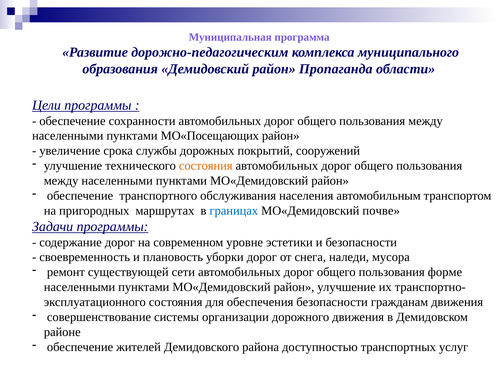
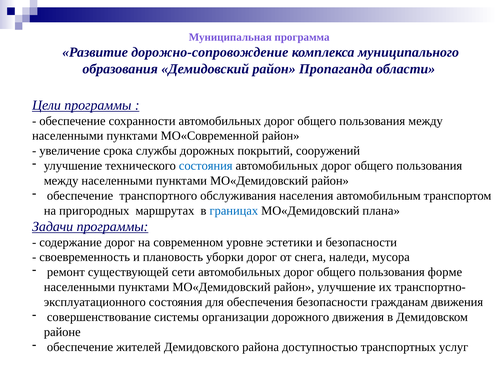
дорожно-педагогическим: дорожно-педагогическим -> дорожно-сопровождение (210, 52)
МО«Посещающих: МО«Посещающих -> МО«Современной (210, 136)
состояния colour: orange -> blue (206, 166)
почве: почве -> плана (381, 210)
